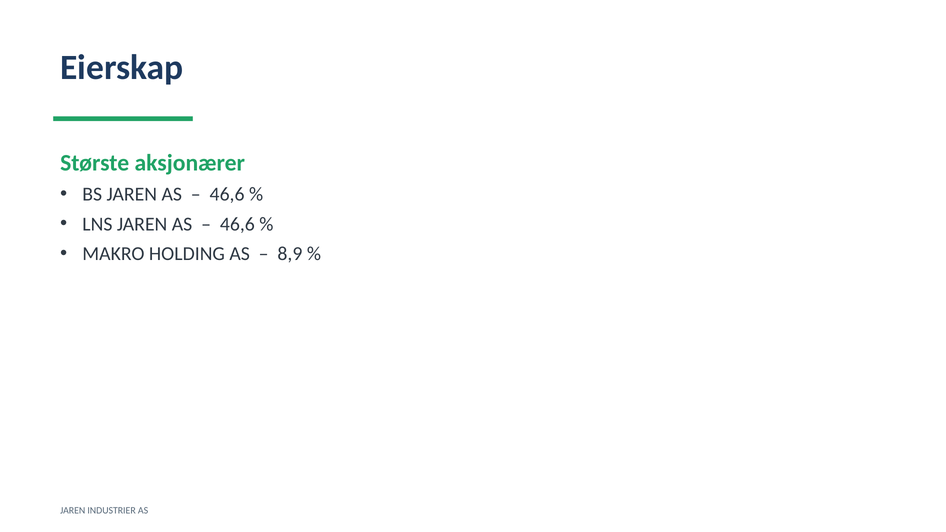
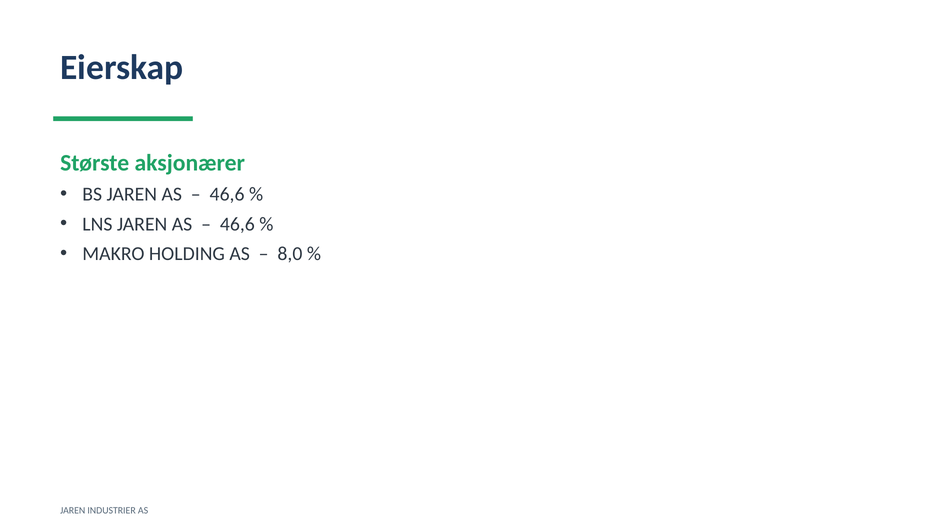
8,9: 8,9 -> 8,0 (290, 254)
